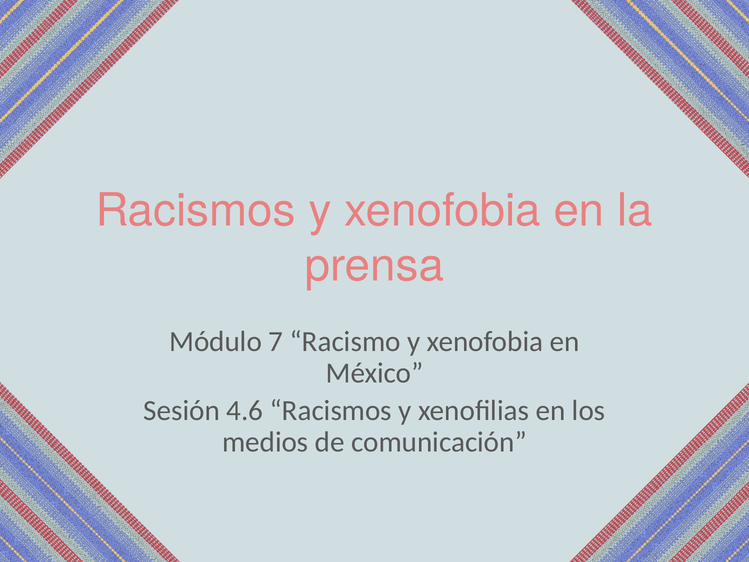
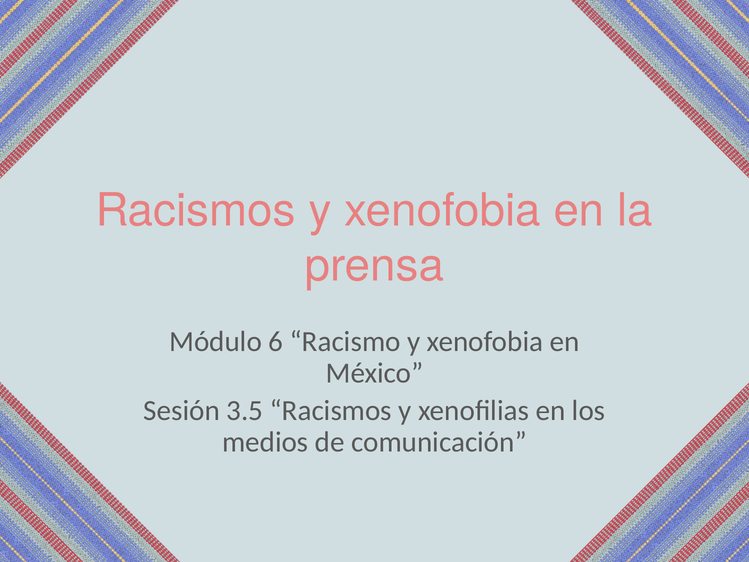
7: 7 -> 6 (276, 342)
4.6: 4.6 -> 3.5 (245, 411)
